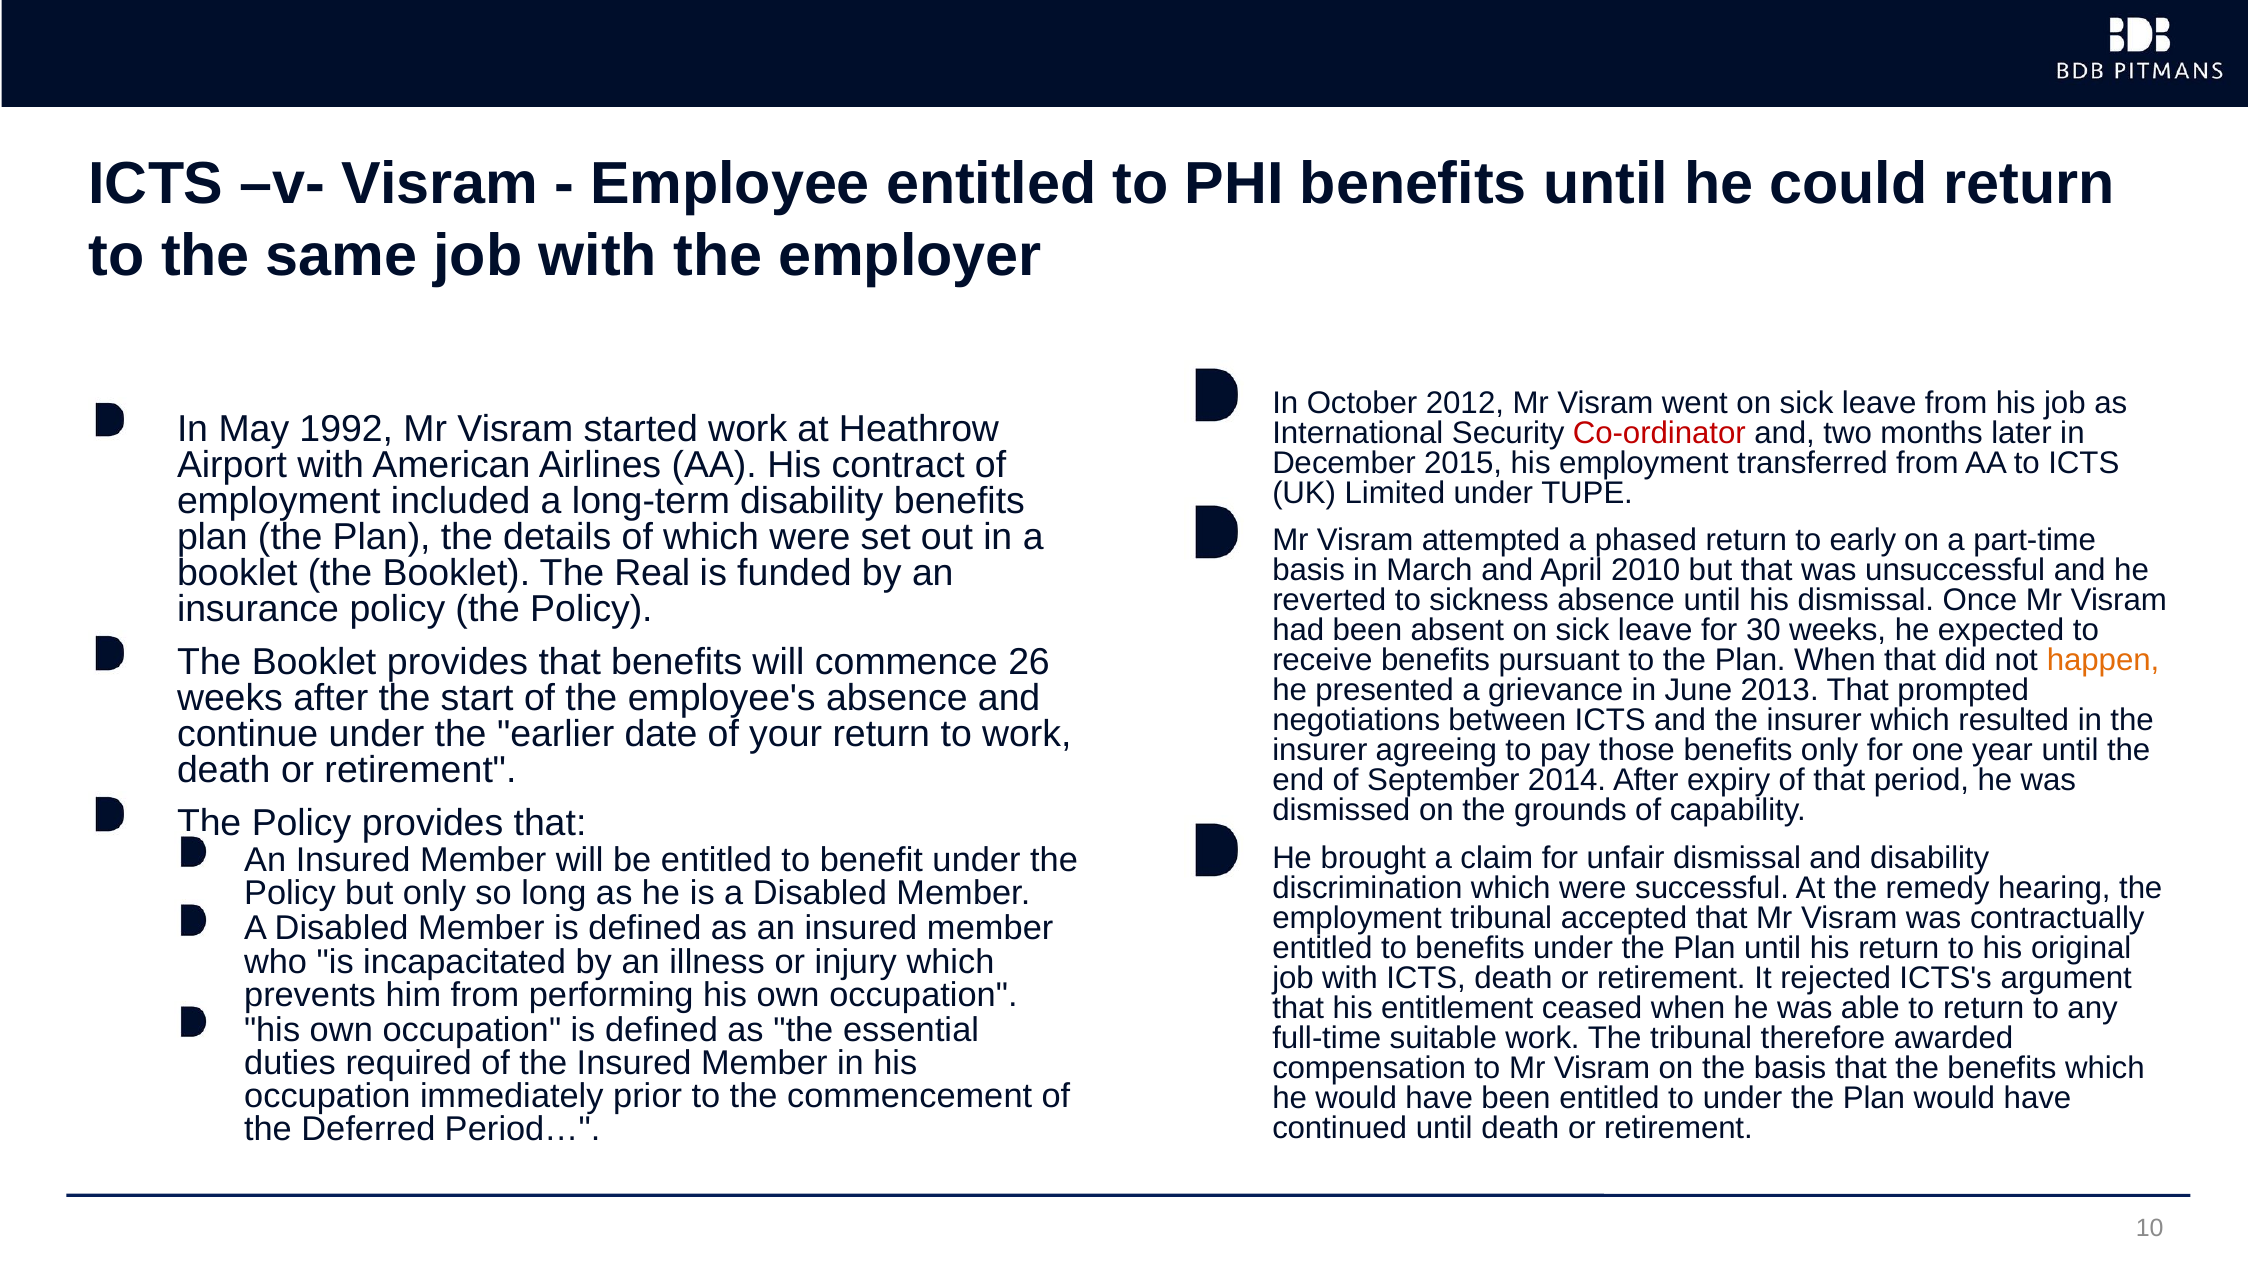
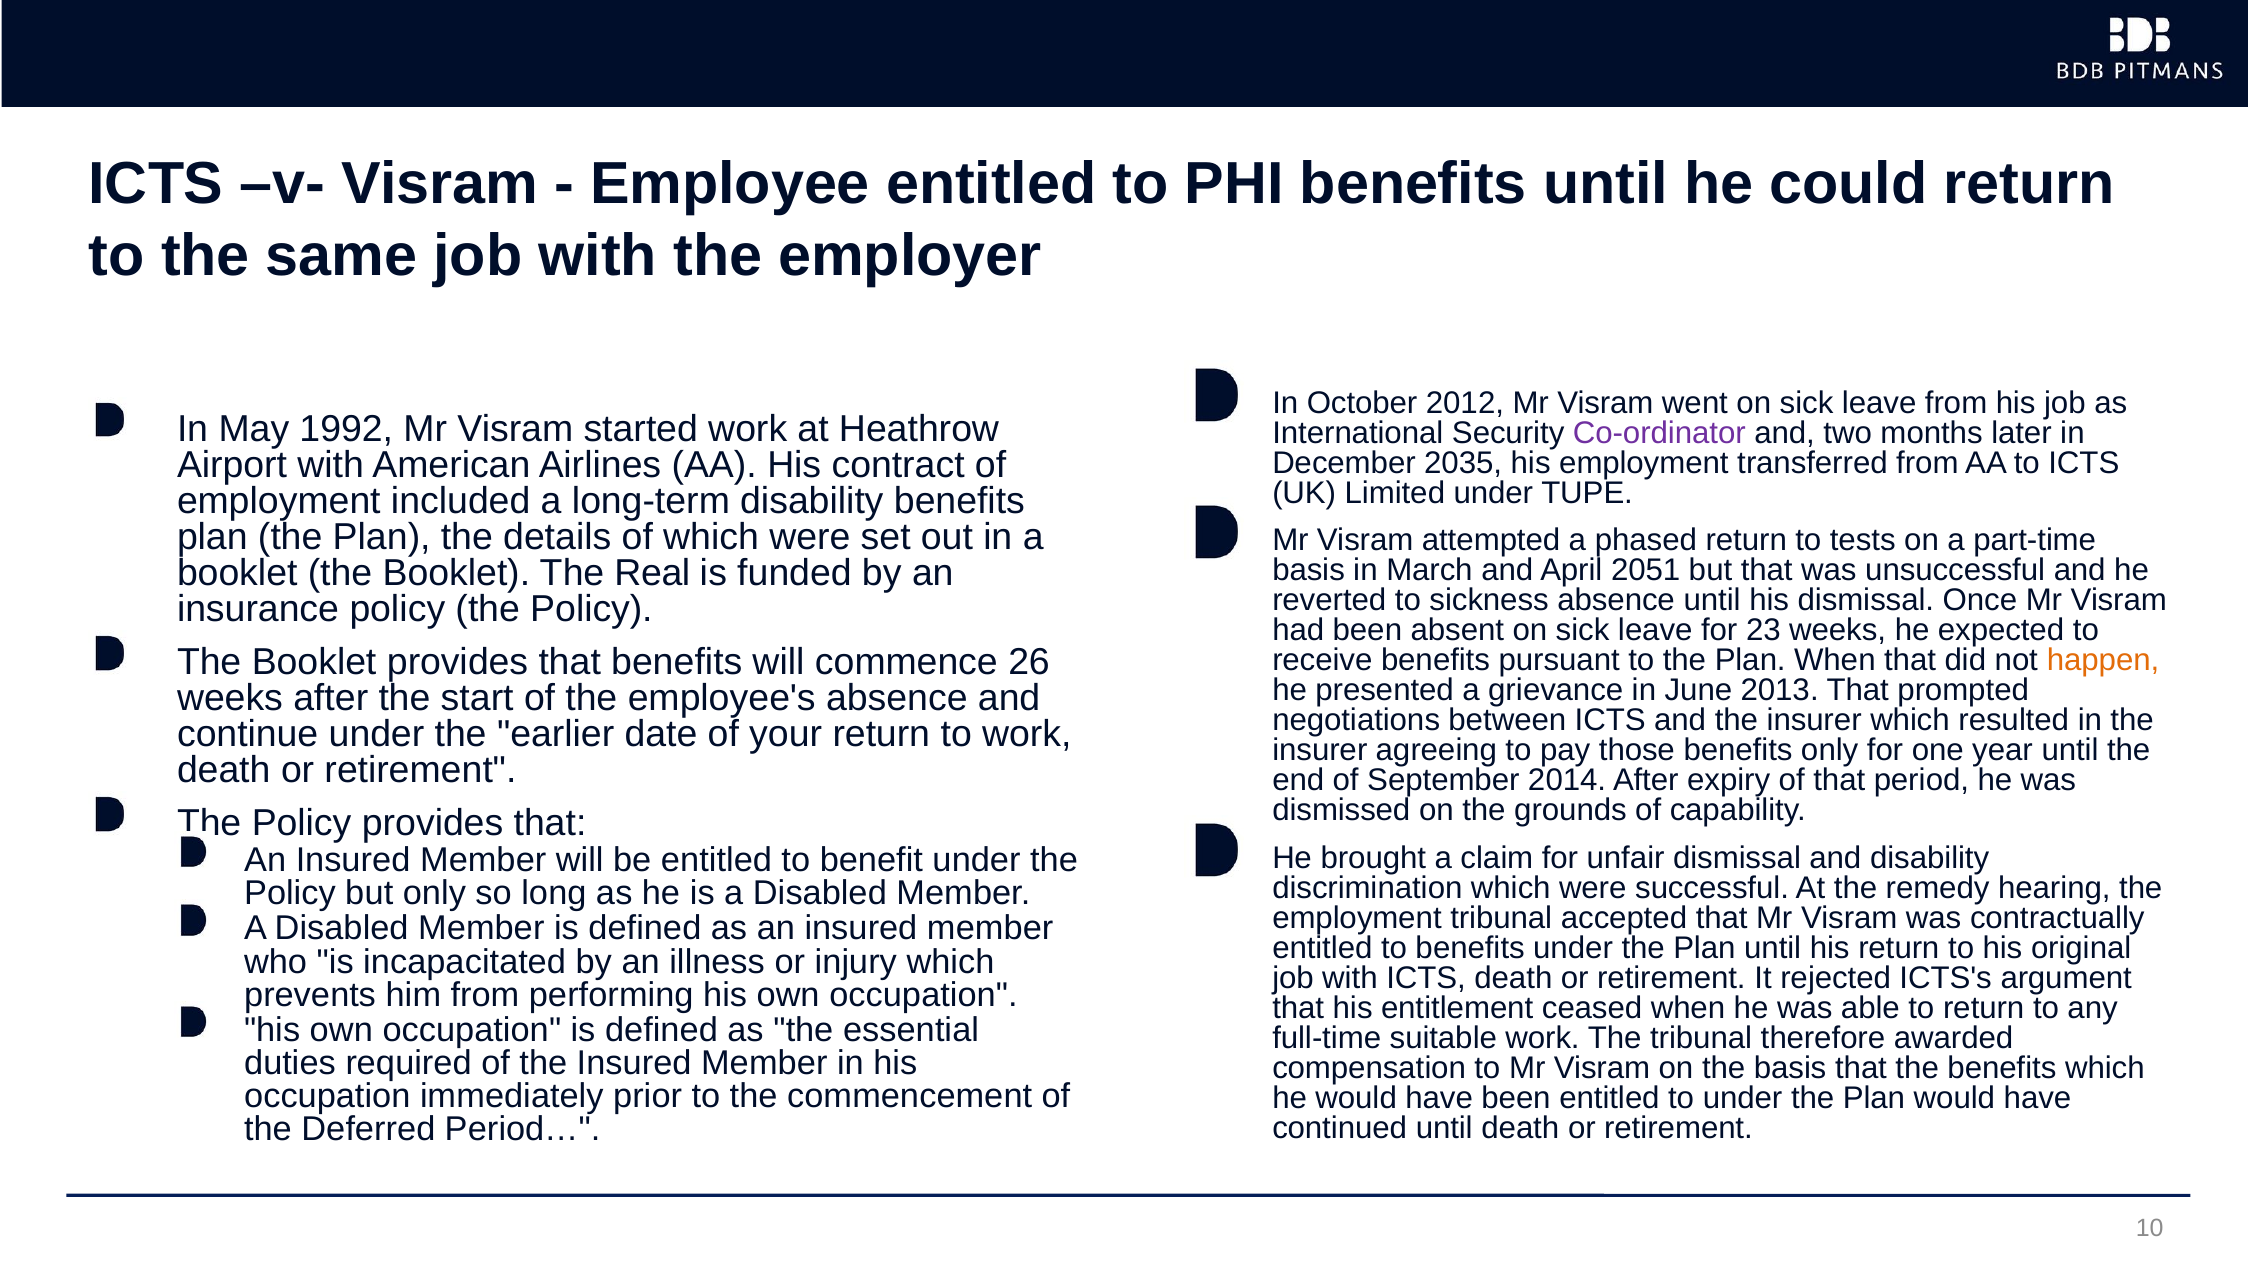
Co-ordinator colour: red -> purple (1659, 433)
2015: 2015 -> 2035 (1463, 463)
early: early -> tests (1863, 540)
2010: 2010 -> 2051 (1646, 570)
30: 30 -> 23 (1763, 630)
